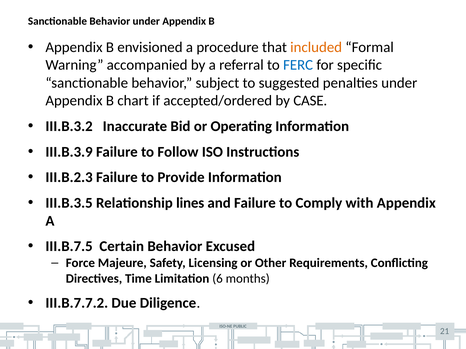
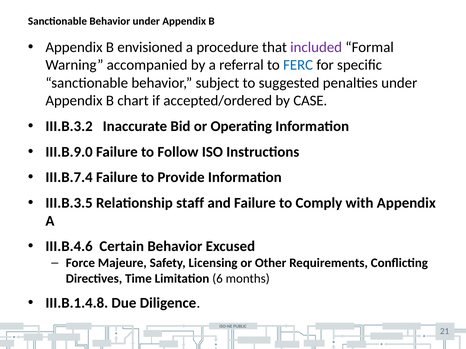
included colour: orange -> purple (316, 47)
III.B.3.9: III.B.3.9 -> III.B.9.0 (69, 152)
III.B.2.3: III.B.2.3 -> III.B.7.4 (69, 178)
lines: lines -> staff (190, 203)
III.B.7.5: III.B.7.5 -> III.B.4.6 (69, 247)
III.B.7.7.2: III.B.7.7.2 -> III.B.1.4.8 (77, 303)
